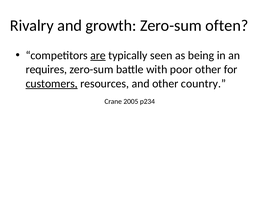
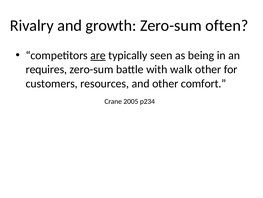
poor: poor -> walk (181, 69)
customers underline: present -> none (52, 83)
country: country -> comfort (204, 83)
